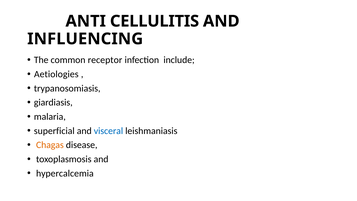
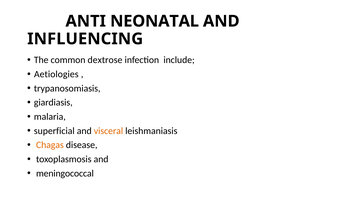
CELLULITIS: CELLULITIS -> NEONATAL (155, 21)
receptor: receptor -> dextrose (105, 60)
visceral colour: blue -> orange (108, 131)
hypercalcemia: hypercalcemia -> meningococcal (65, 173)
